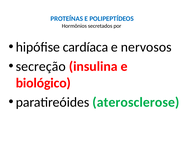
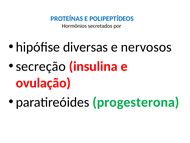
cardíaca: cardíaca -> diversas (85, 47)
biológico: biológico -> ovulação (43, 83)
aterosclerose: aterosclerose -> progesterona (136, 102)
